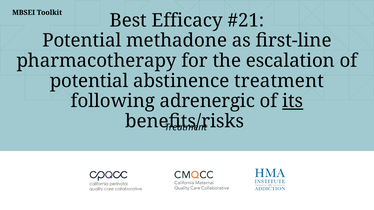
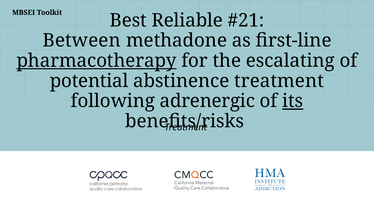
Efficacy: Efficacy -> Reliable (187, 20)
Potential: Potential -> Between (82, 41)
pharmacotherapy underline: none -> present (97, 61)
escalation: escalation -> escalating (290, 61)
